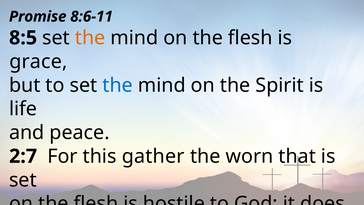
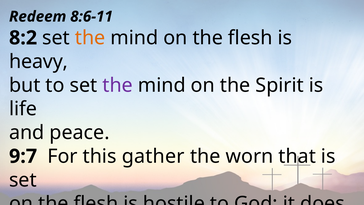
Promise: Promise -> Redeem (38, 17)
8:5: 8:5 -> 8:2 (23, 38)
grace: grace -> heavy (39, 61)
the colour: blue -> purple (118, 85)
2:7: 2:7 -> 9:7 (23, 156)
